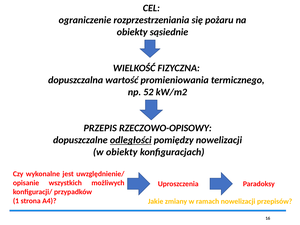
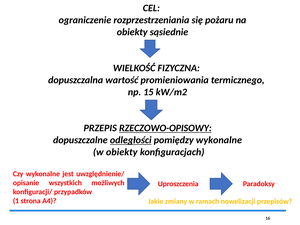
52: 52 -> 15 (148, 92)
RZECZOWO-OPISOWY underline: none -> present (165, 128)
pomiędzy nowelizacji: nowelizacji -> wykonalne (219, 140)
